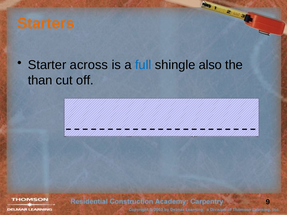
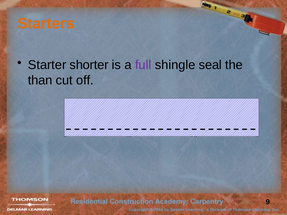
across: across -> shorter (89, 65)
full colour: blue -> purple (143, 65)
also: also -> seal (210, 65)
